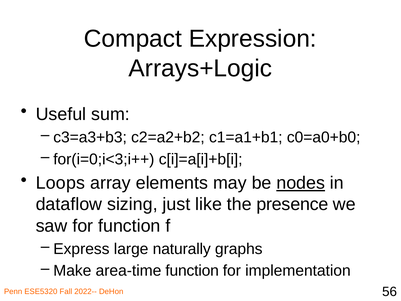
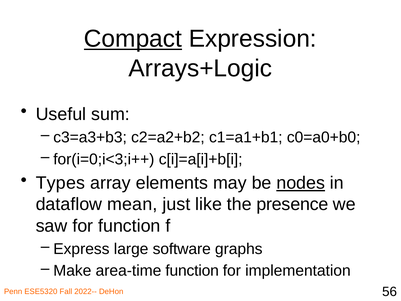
Compact underline: none -> present (133, 39)
Loops: Loops -> Types (60, 183)
sizing: sizing -> mean (132, 204)
naturally: naturally -> software (182, 249)
